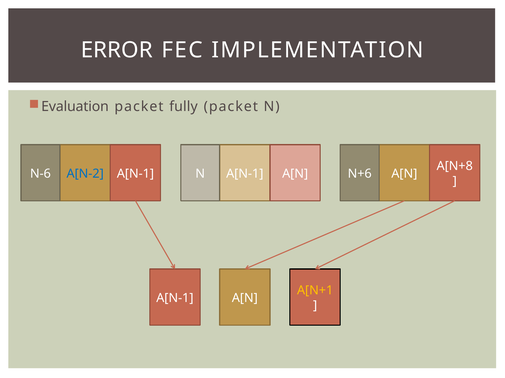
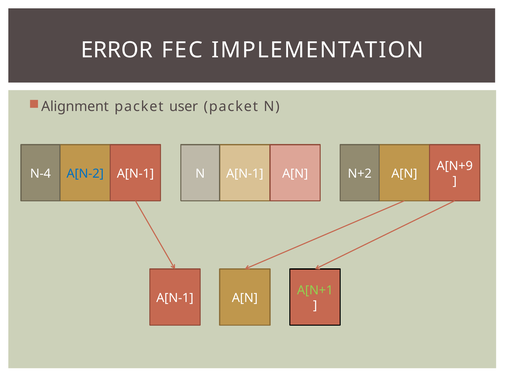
Evaluation: Evaluation -> Alignment (75, 107)
fully: fully -> user (184, 107)
A[N+8: A[N+8 -> A[N+9 (455, 166)
N-6: N-6 -> N-4 (40, 174)
N+6: N+6 -> N+2 (360, 174)
A[N+1 colour: yellow -> light green (315, 291)
